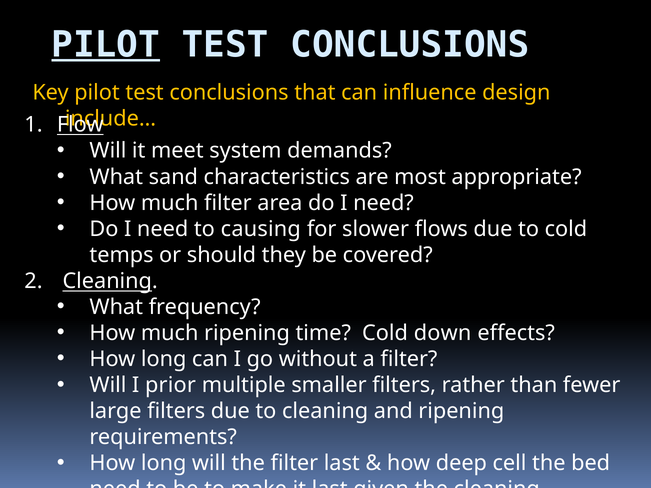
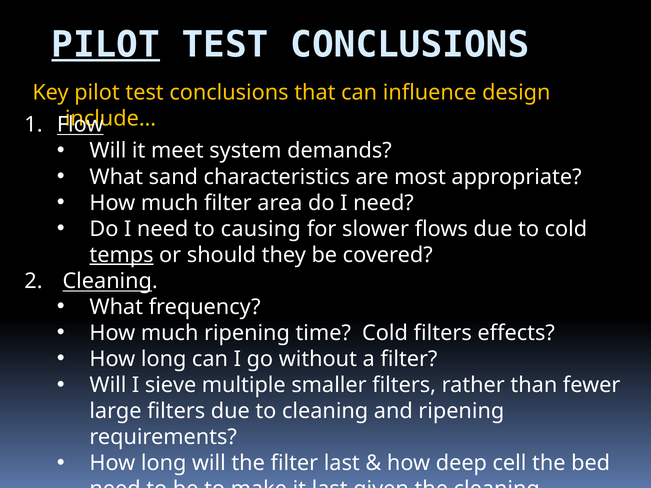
temps underline: none -> present (122, 255)
Cold down: down -> filters (443, 333)
prior: prior -> sieve (171, 385)
